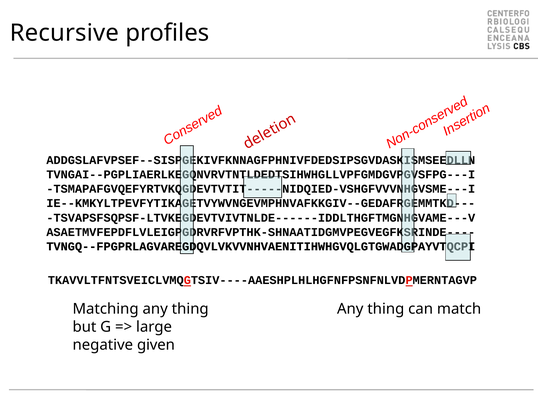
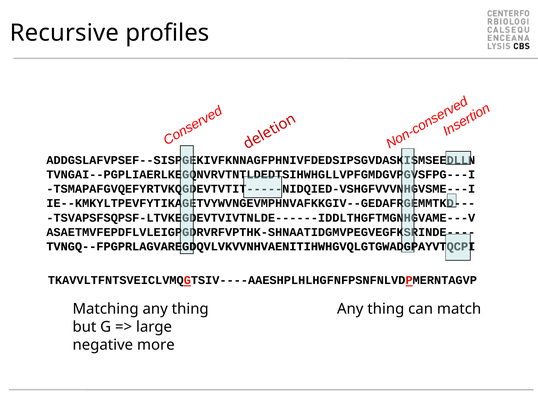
given: given -> more (156, 344)
